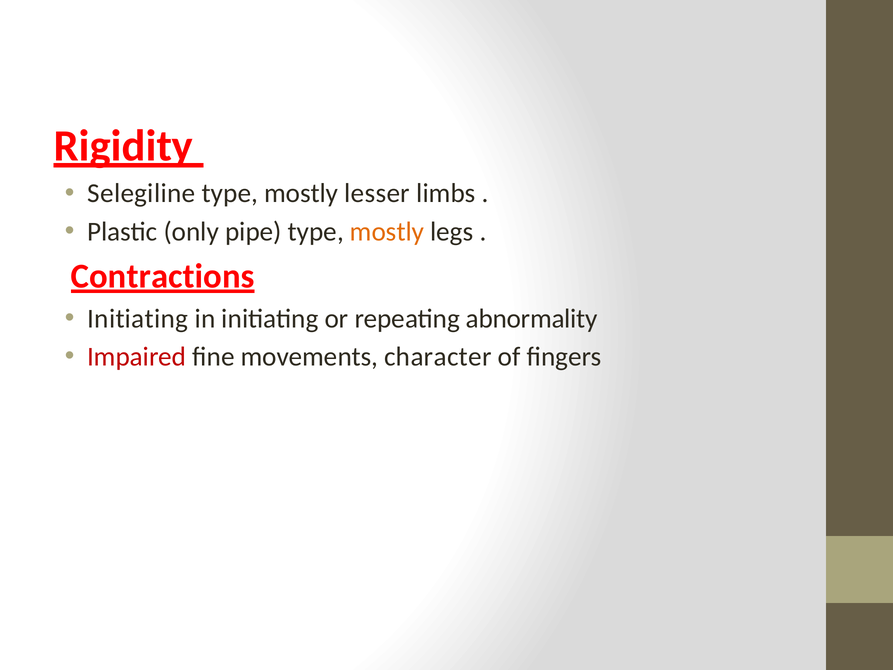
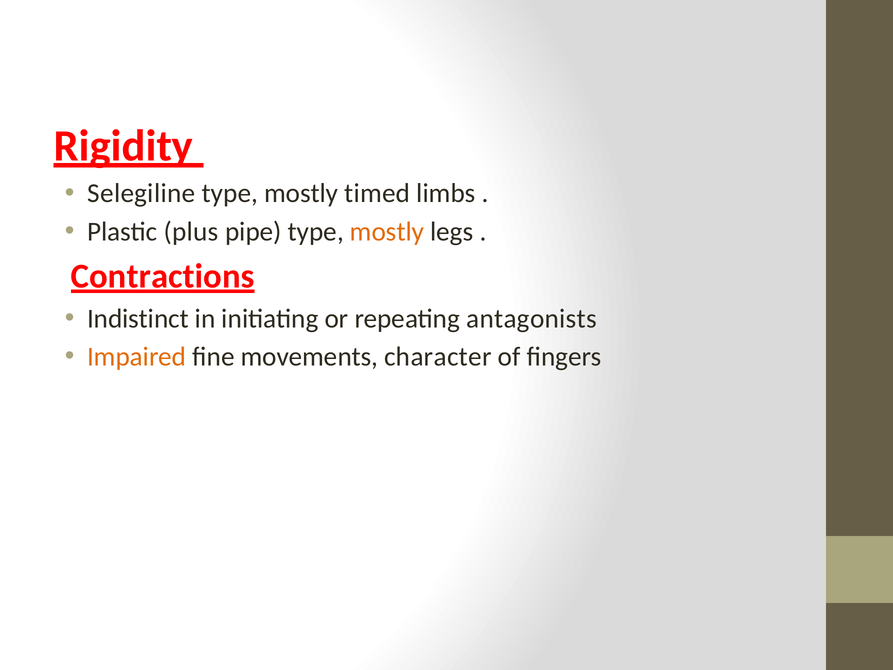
lesser: lesser -> timed (377, 193)
only: only -> plus (191, 232)
Initiating: Initiating -> Indistinct (138, 318)
abnormality: abnormality -> antagonists (532, 318)
Impaired colour: red -> orange (137, 357)
